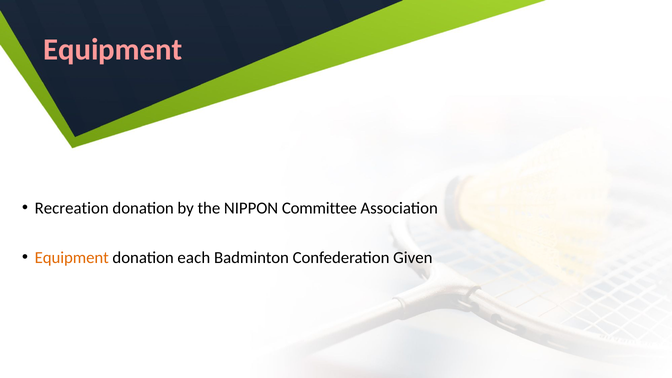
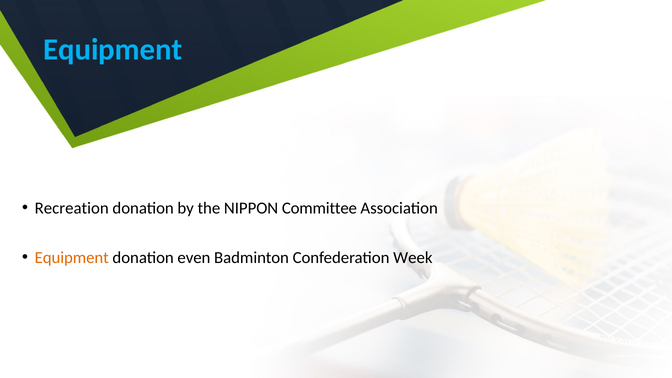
Equipment colour: pink -> light blue (113, 49)
each: each -> even (194, 258)
Given: Given -> Week (413, 258)
